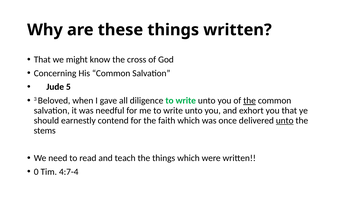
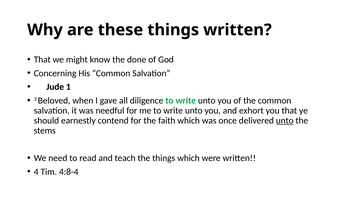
cross: cross -> done (137, 60)
5: 5 -> 1 (68, 87)
the underline: present -> none (250, 101)
0: 0 -> 4 (36, 172)
4:7-4: 4:7-4 -> 4:8-4 (69, 172)
